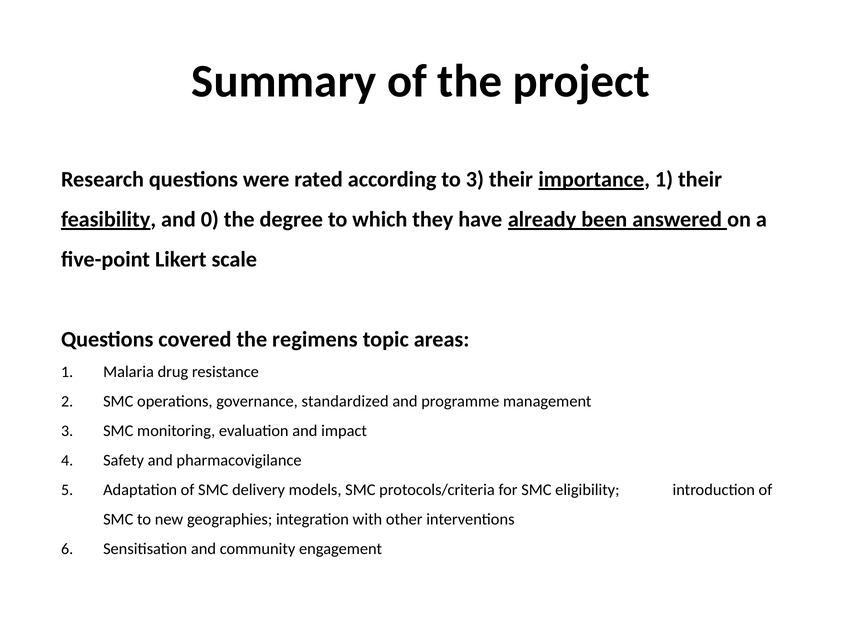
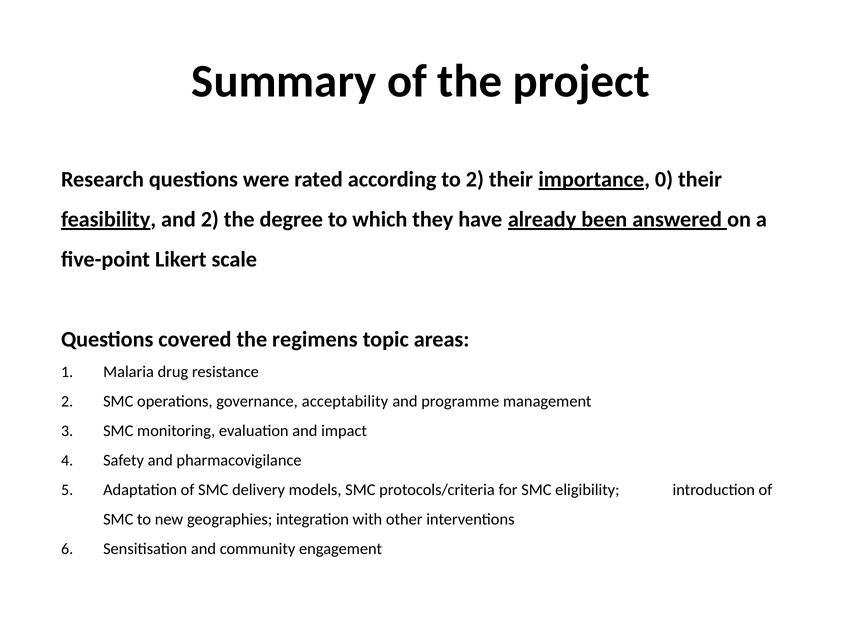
to 3: 3 -> 2 (475, 180)
importance 1: 1 -> 0 (664, 180)
and 0: 0 -> 2 (210, 220)
standardized: standardized -> acceptability (345, 402)
